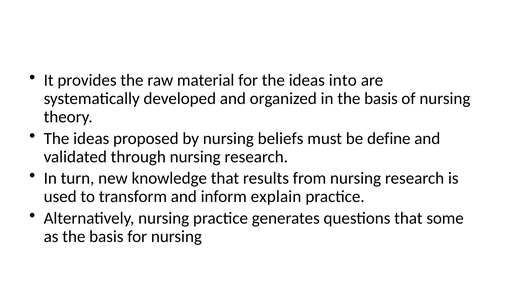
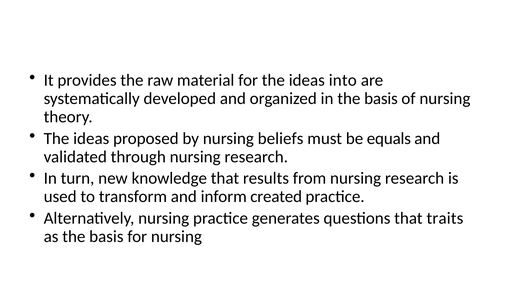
define: define -> equals (389, 138)
explain: explain -> created (276, 197)
some: some -> traits (445, 218)
